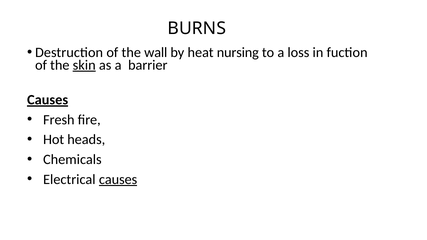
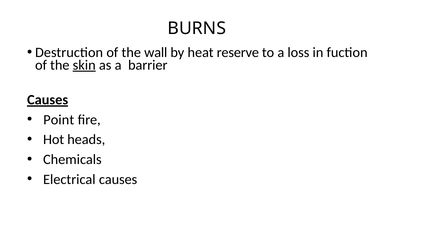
nursing: nursing -> reserve (238, 52)
Fresh: Fresh -> Point (59, 120)
causes underline: present -> none (118, 180)
